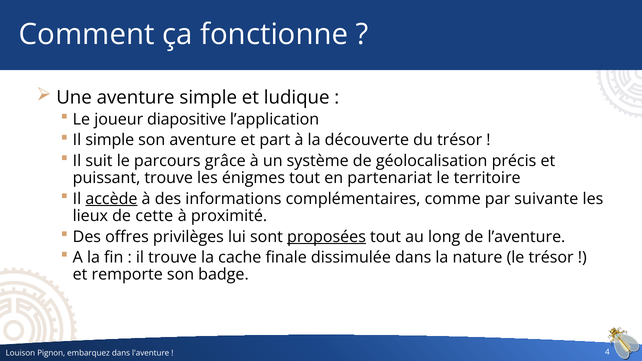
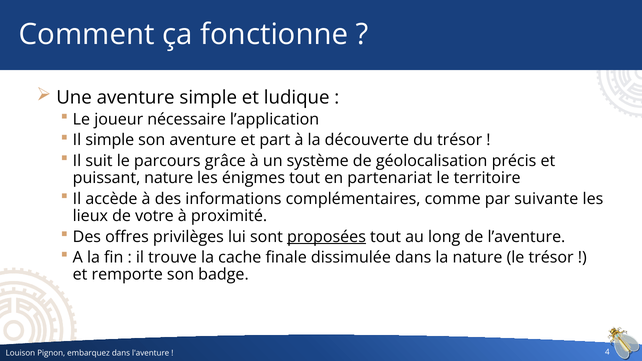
diapositive: diapositive -> nécessaire (187, 119)
puissant trouve: trouve -> nature (169, 178)
accède underline: present -> none (111, 199)
cette: cette -> votre (154, 216)
